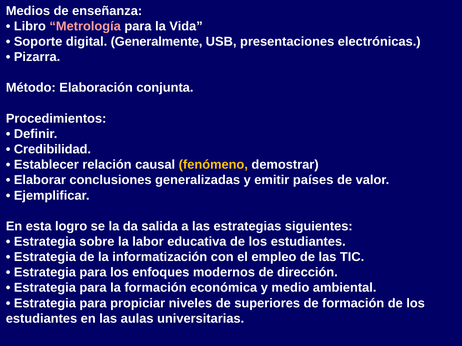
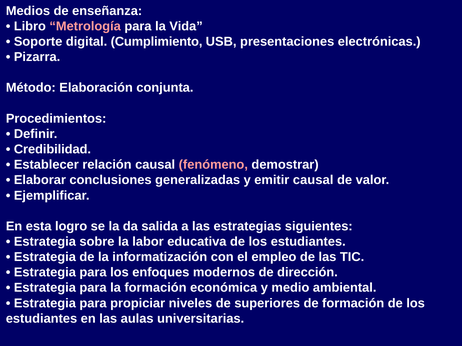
Generalmente: Generalmente -> Cumplimiento (157, 42)
fenómeno colour: yellow -> pink (213, 165)
emitir países: países -> causal (313, 180)
